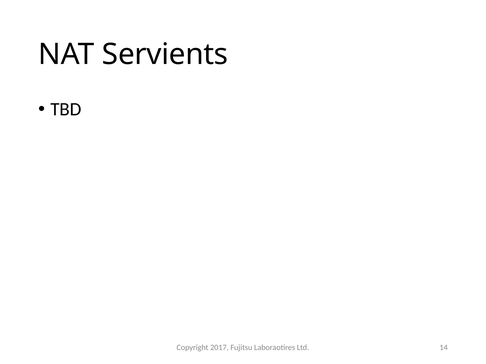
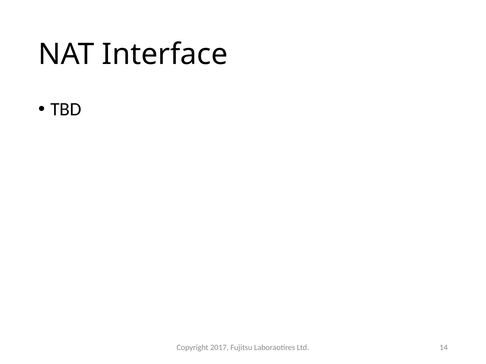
Servients: Servients -> Interface (165, 54)
